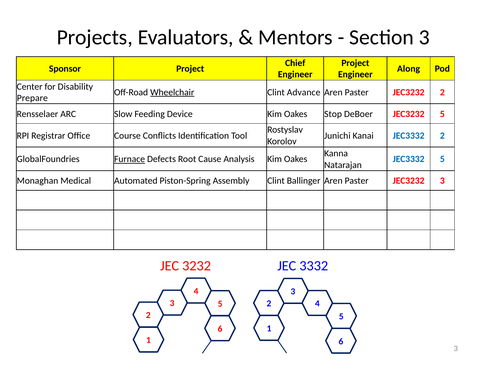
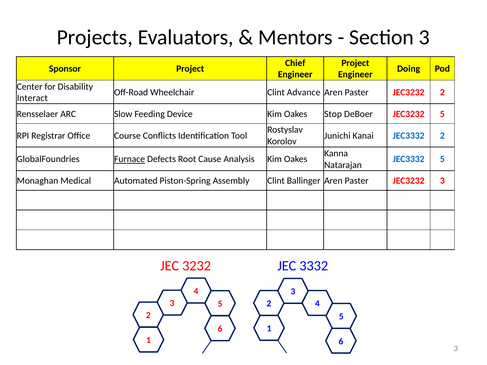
Along: Along -> Doing (409, 69)
Wheelchair underline: present -> none (172, 92)
Prepare: Prepare -> Interact (32, 98)
